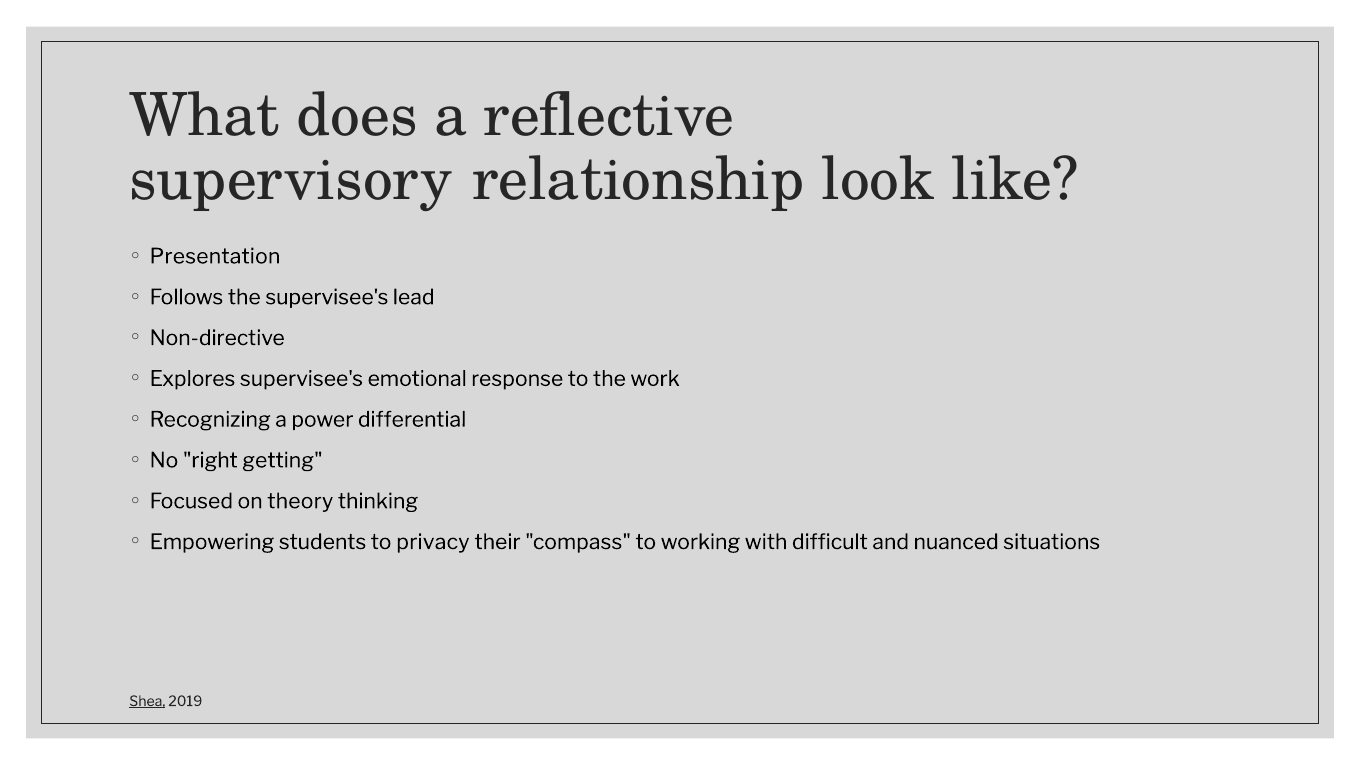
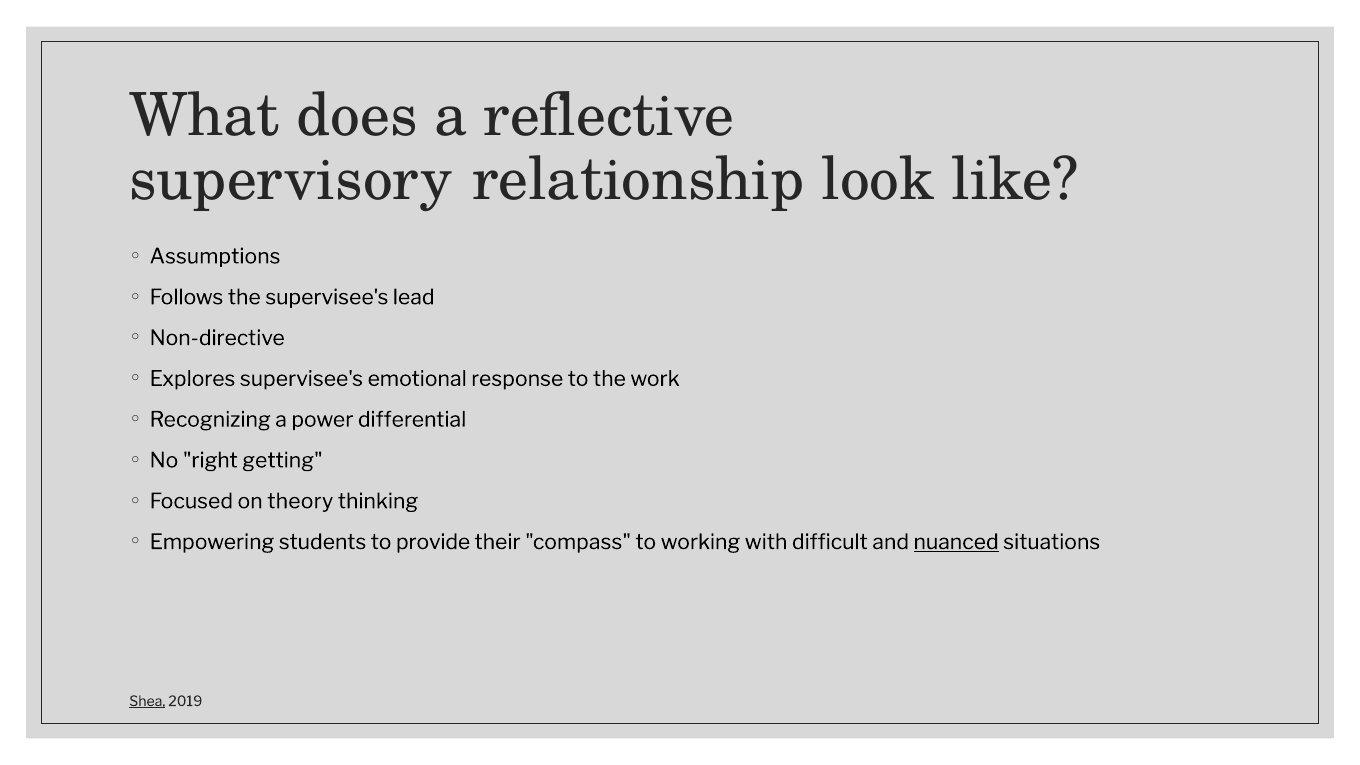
Presentation: Presentation -> Assumptions (215, 256)
privacy: privacy -> provide (433, 542)
nuanced underline: none -> present (956, 542)
